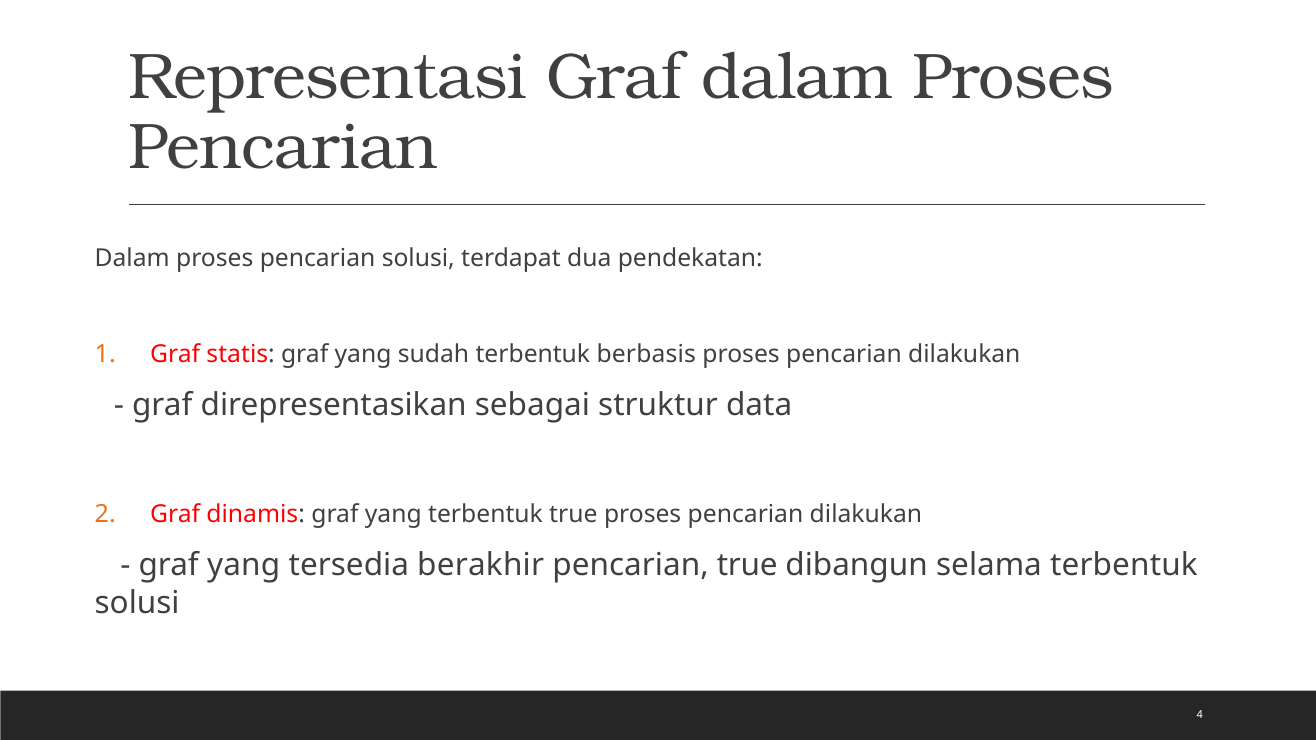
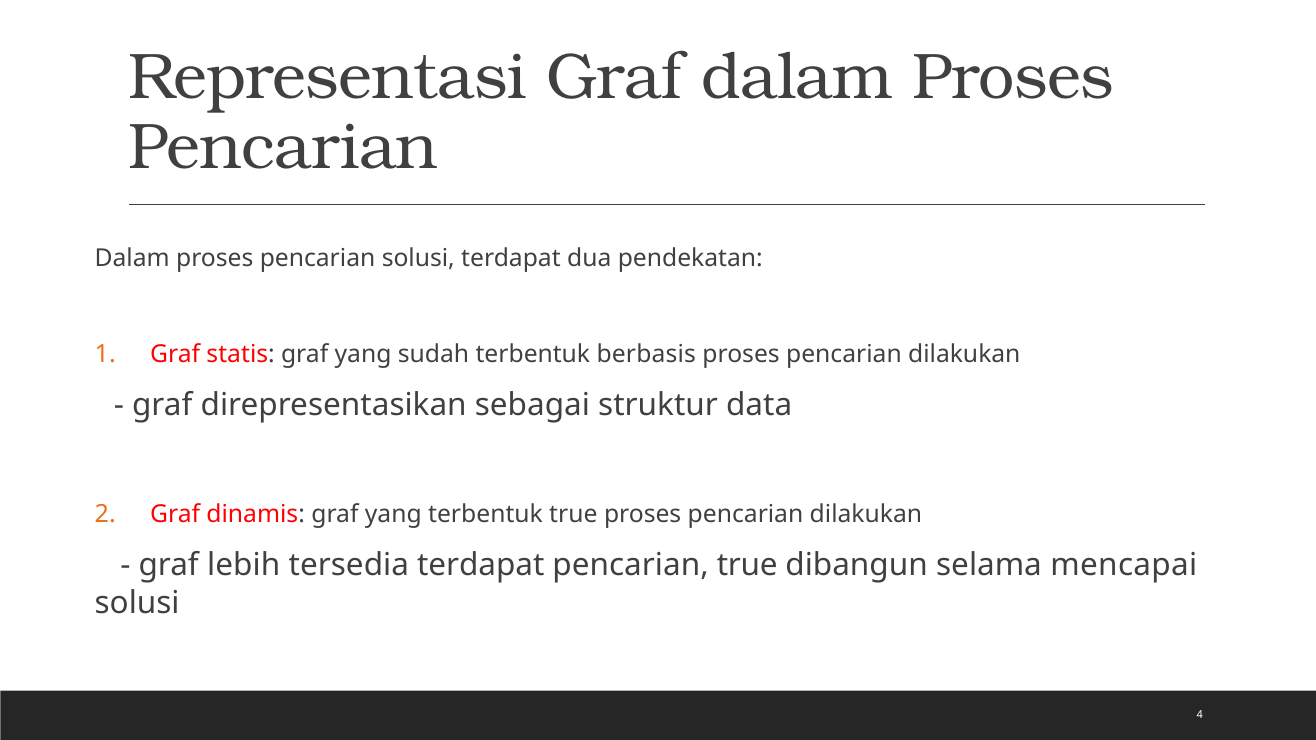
yang: yang -> lebih (244, 566)
tersedia berakhir: berakhir -> terdapat (481, 566)
selama terbentuk: terbentuk -> mencapai (1124, 566)
